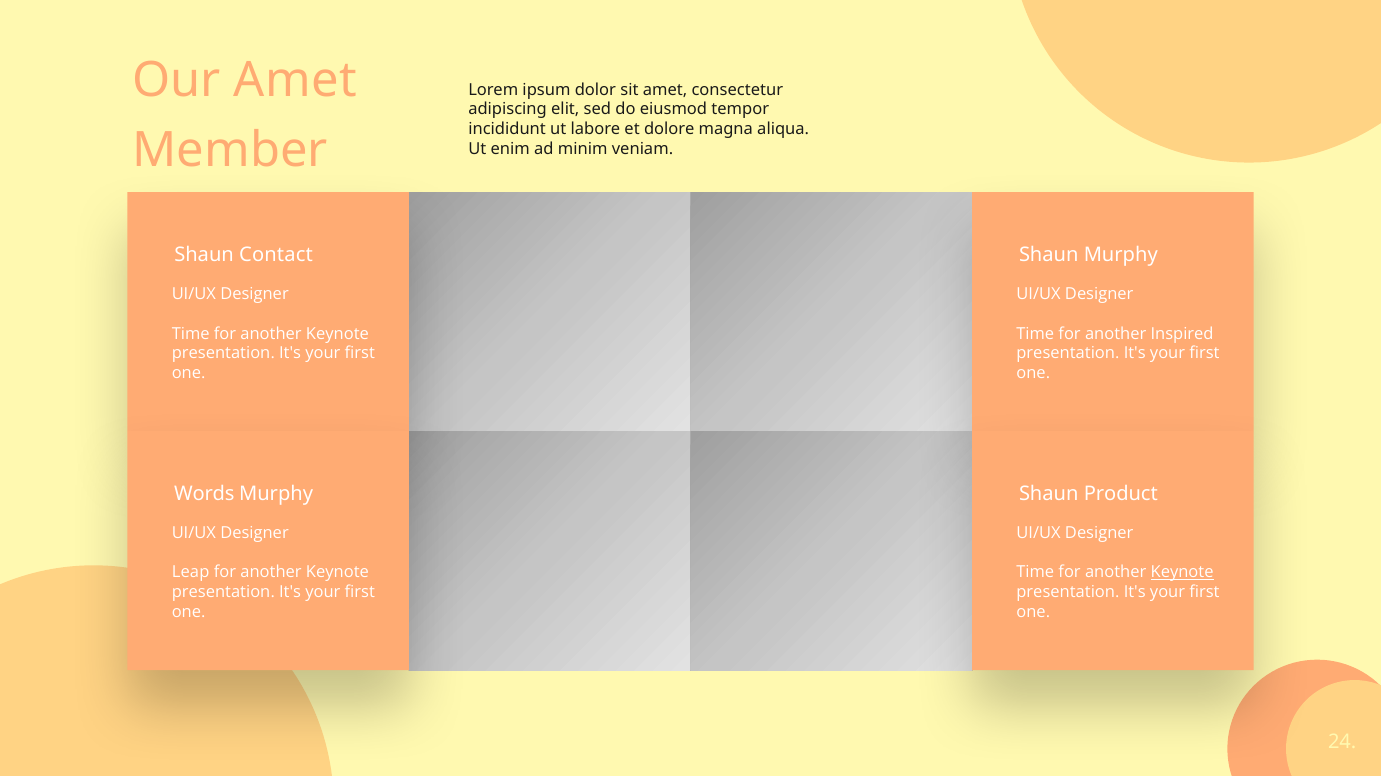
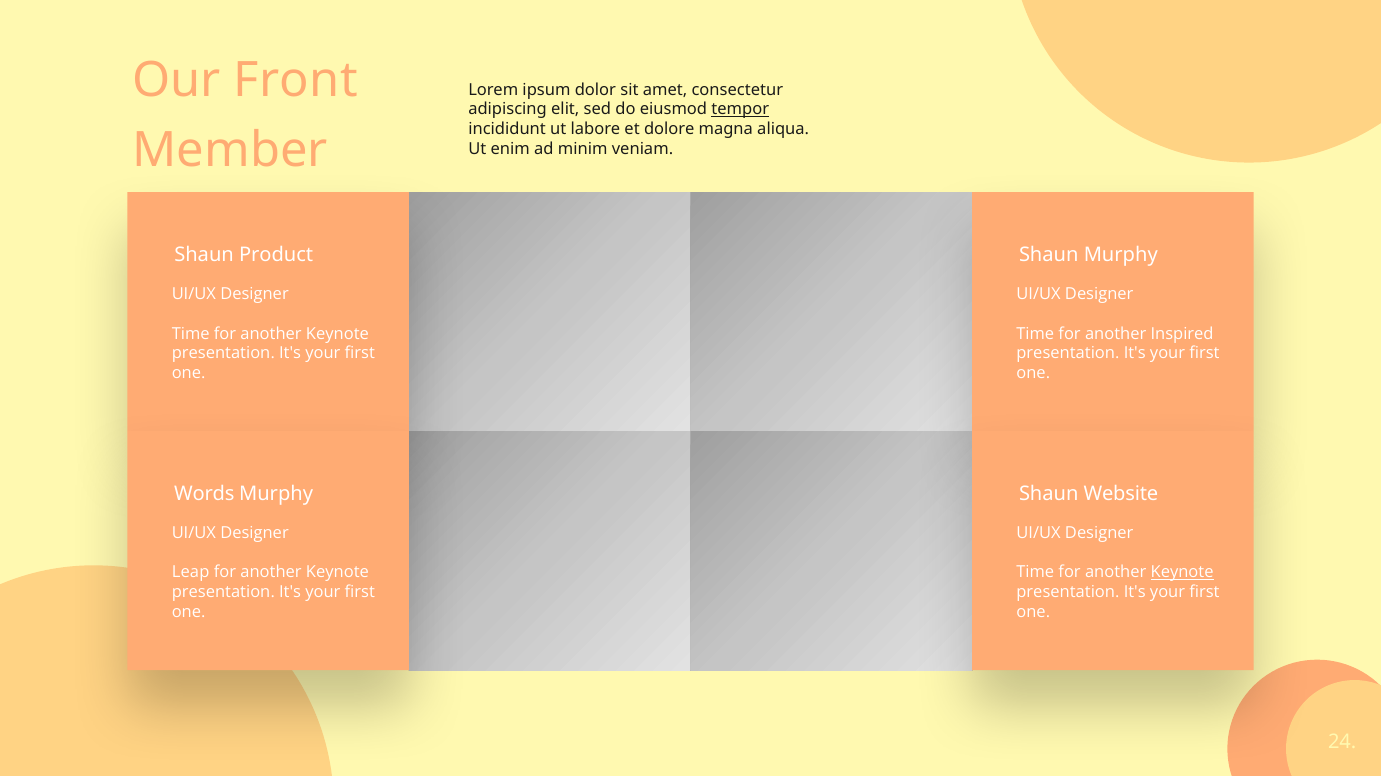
Our Amet: Amet -> Front (296, 80)
tempor underline: none -> present (740, 110)
Contact: Contact -> Product (276, 255)
Product: Product -> Website (1121, 494)
